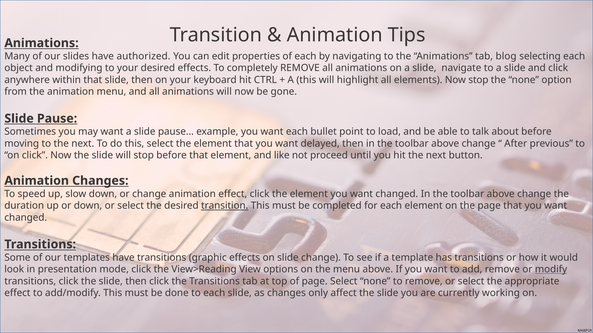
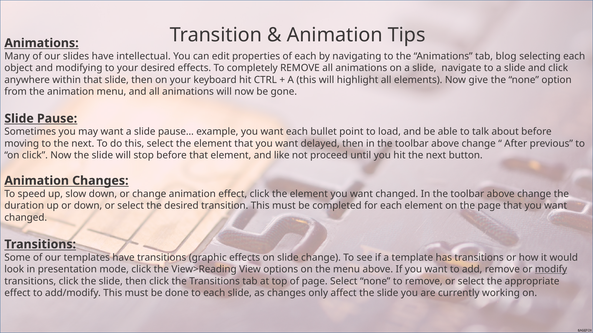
authorized: authorized -> intellectual (144, 56)
Now stop: stop -> give (478, 80)
transition underline: present -> none (225, 206)
